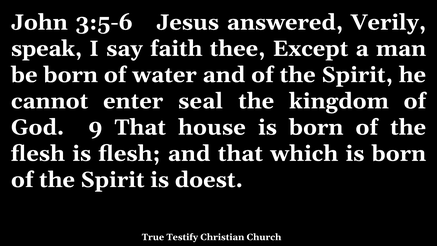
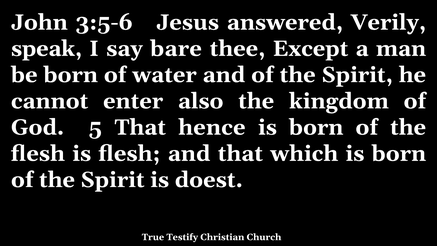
faith: faith -> bare (176, 49)
seal: seal -> also (201, 101)
9: 9 -> 5 (95, 127)
house: house -> hence (212, 127)
